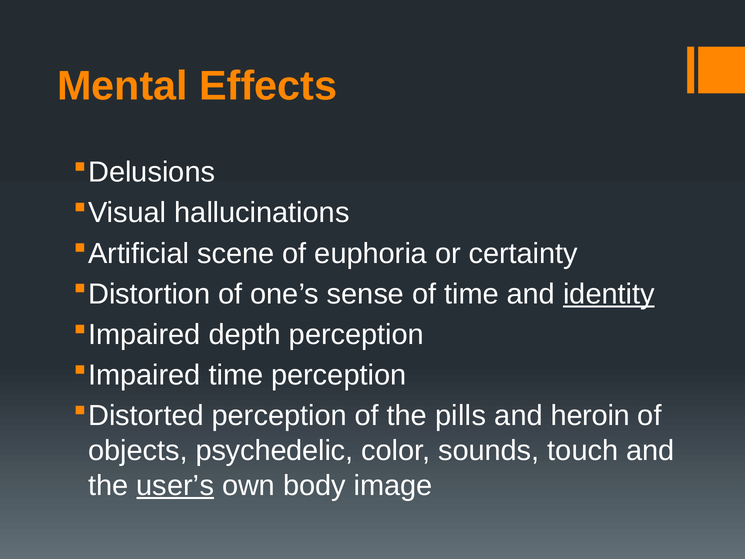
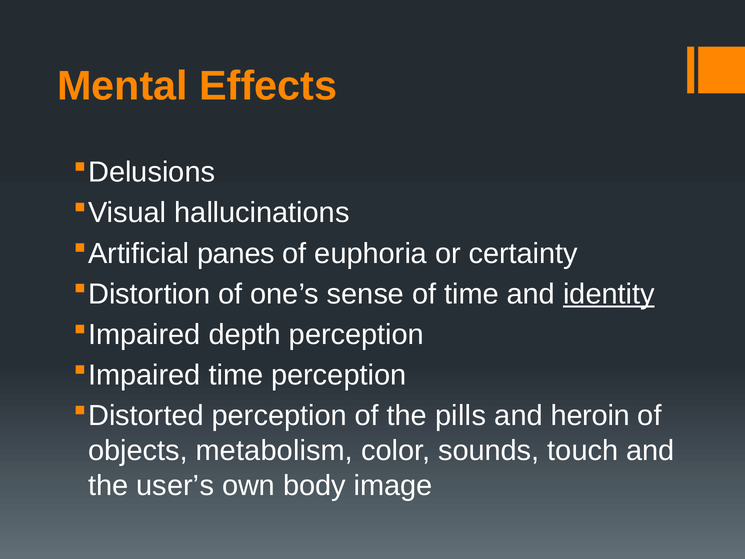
scene: scene -> panes (236, 253)
psychedelic: psychedelic -> metabolism (274, 450)
user’s underline: present -> none (175, 485)
